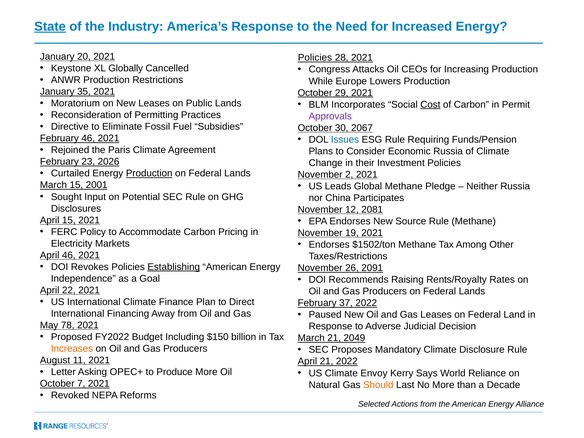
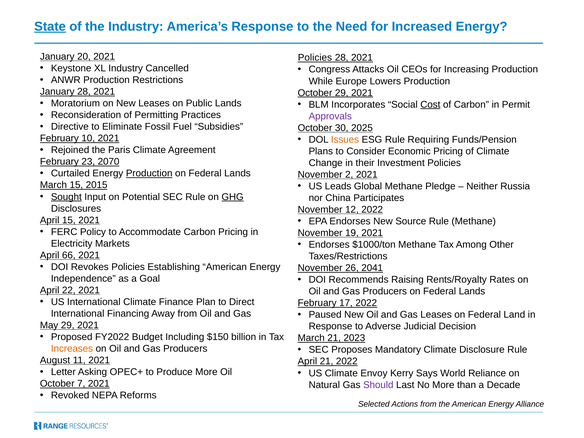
XL Globally: Globally -> Industry (126, 68)
January 35: 35 -> 28 (84, 92)
2067: 2067 -> 2025 (362, 128)
February 46: 46 -> 10 (88, 138)
Issues colour: blue -> orange (345, 140)
Economic Russia: Russia -> Pricing (448, 151)
2026: 2026 -> 2070 (109, 162)
2001: 2001 -> 2015 (97, 185)
Sought underline: none -> present (66, 197)
GHG underline: none -> present (233, 197)
12 2081: 2081 -> 2022 (372, 210)
$1502/ton: $1502/ton -> $1000/ton (374, 245)
April 46: 46 -> 66 (69, 255)
Establishing underline: present -> none (174, 267)
2091: 2091 -> 2041 (372, 268)
37: 37 -> 17 (346, 303)
May 78: 78 -> 29 (68, 325)
2049: 2049 -> 2023 (354, 338)
Should colour: orange -> purple (378, 385)
